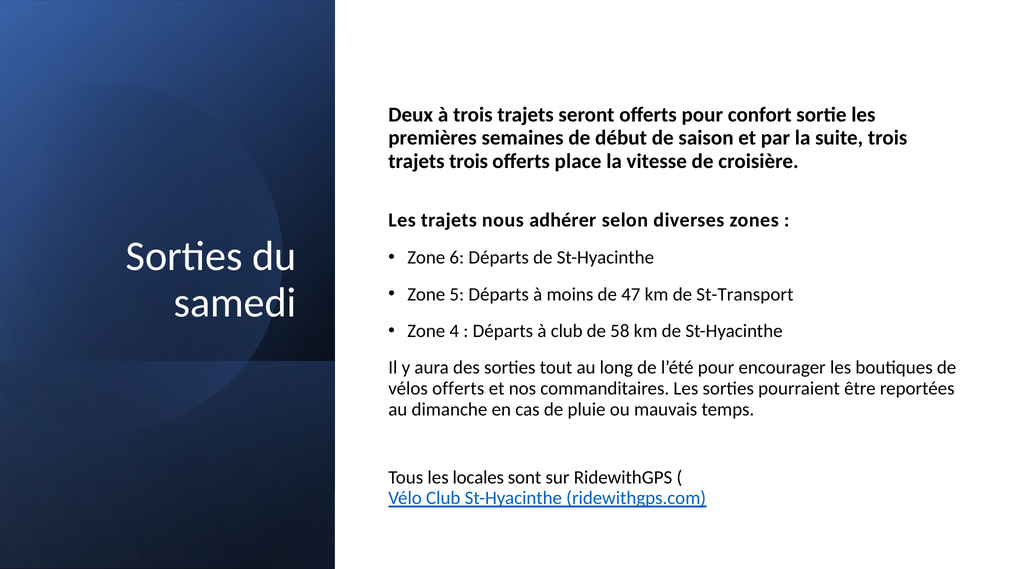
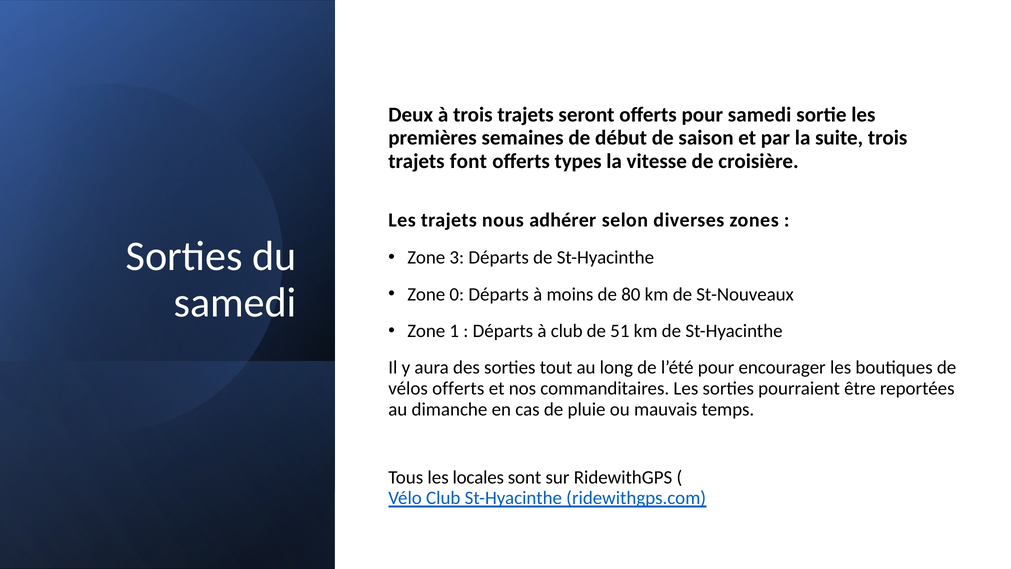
pour confort: confort -> samedi (760, 115)
trajets trois: trois -> font (468, 161)
place: place -> types (578, 161)
6: 6 -> 3 (457, 257)
5: 5 -> 0 (457, 294)
47: 47 -> 80 (631, 294)
St-Transport: St-Transport -> St-Nouveaux (745, 294)
4: 4 -> 1 (454, 331)
58: 58 -> 51 (620, 331)
